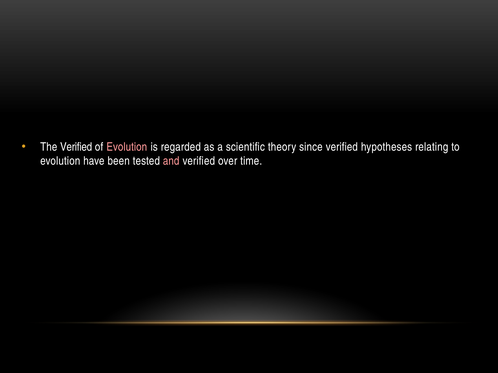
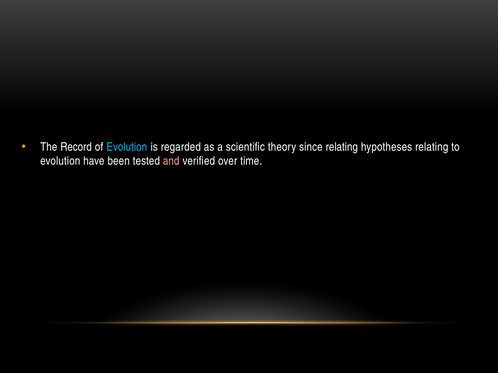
The Verified: Verified -> Record (76, 147)
Evolution colour: pink -> light blue (127, 147)
since verified: verified -> relating (342, 147)
